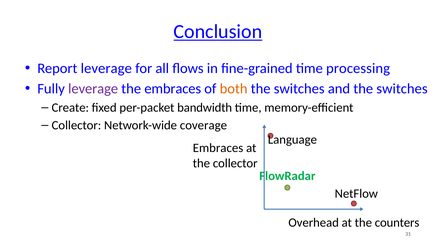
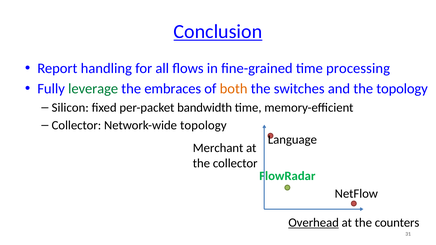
Report leverage: leverage -> handling (106, 69)
leverage colour: purple -> green (93, 89)
and the switches: switches -> topology (402, 89)
Create: Create -> Silicon (70, 108)
Network-wide coverage: coverage -> topology (203, 126)
Embraces: Embraces -> Merchant (218, 148)
Overhead underline: none -> present (314, 223)
